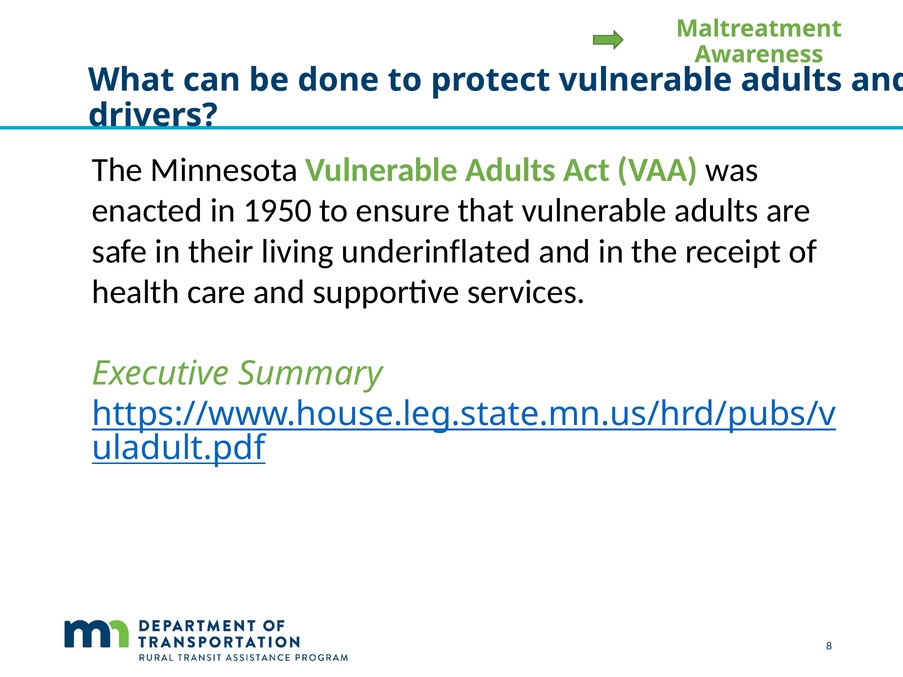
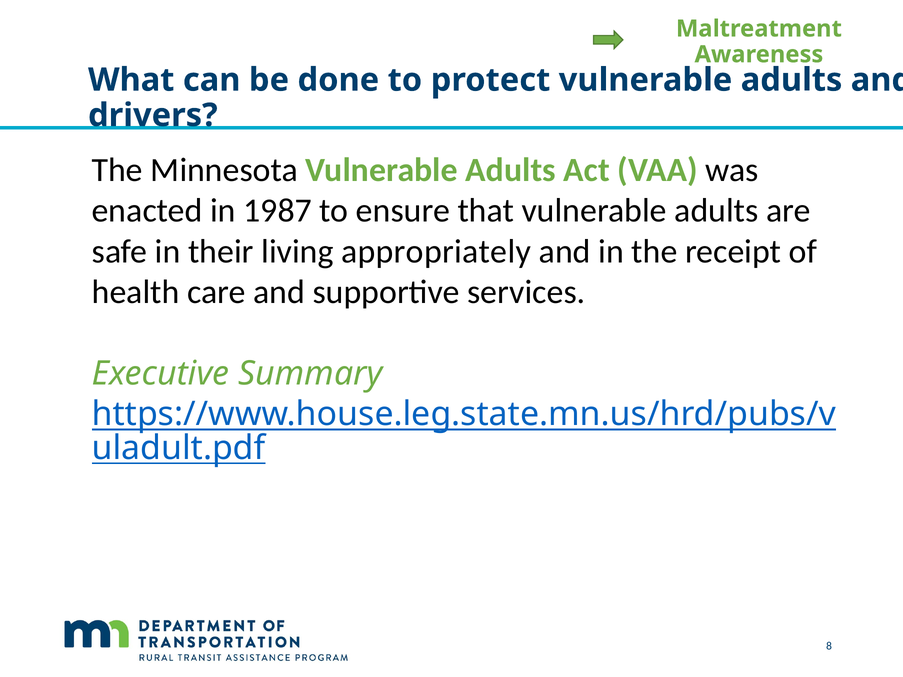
1950: 1950 -> 1987 (278, 211)
underinflated: underinflated -> appropriately (436, 252)
